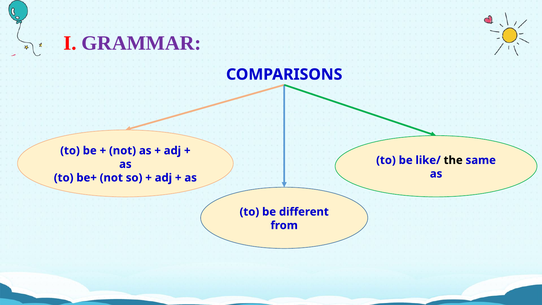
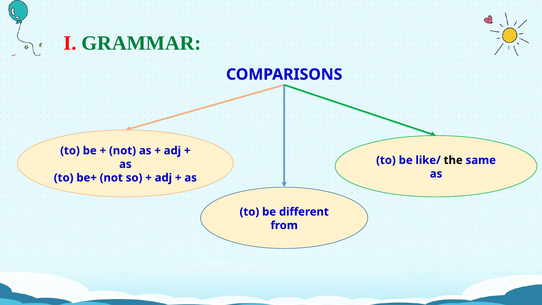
GRAMMAR colour: purple -> green (141, 43)
